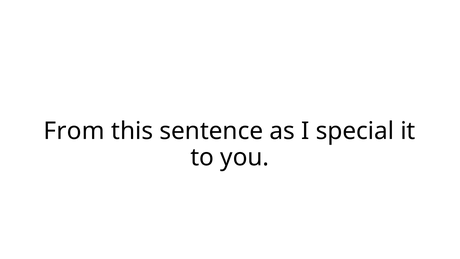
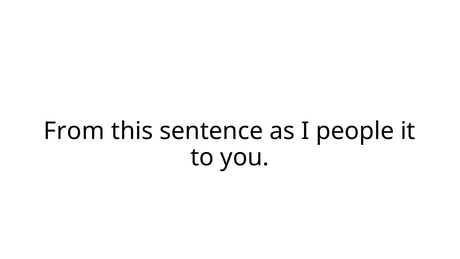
special: special -> people (355, 131)
